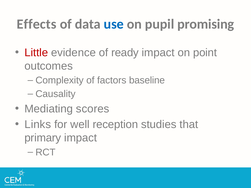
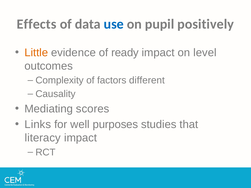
promising: promising -> positively (206, 24)
Little colour: red -> orange (36, 53)
point: point -> level (205, 53)
baseline: baseline -> different (147, 80)
reception: reception -> purposes (115, 125)
primary: primary -> literacy (43, 138)
